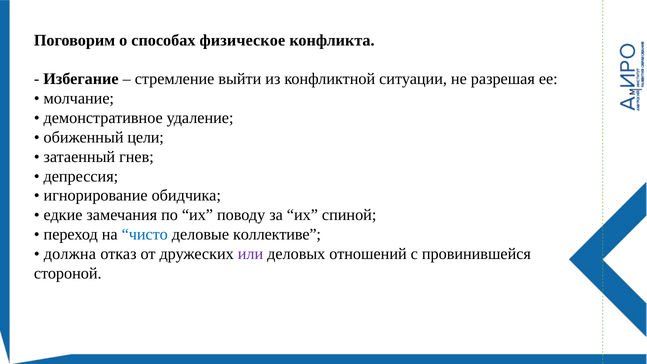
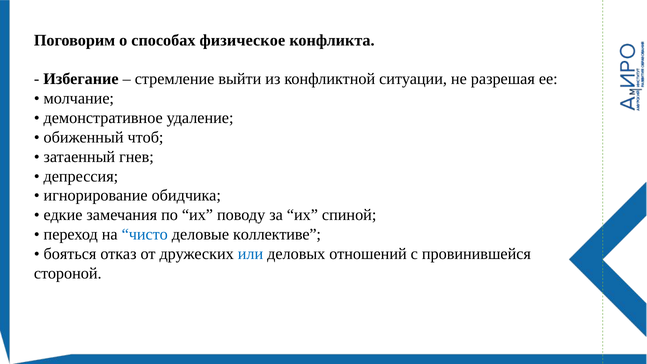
цели: цели -> чтоб (146, 137)
должна: должна -> бояться (70, 254)
или colour: purple -> blue (250, 254)
